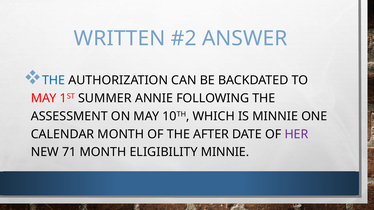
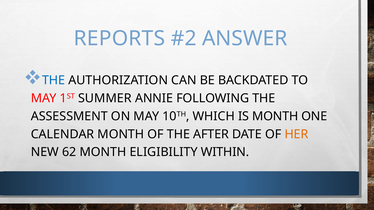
WRITTEN: WRITTEN -> REPORTS (119, 39)
IS MINNIE: MINNIE -> MONTH (275, 116)
HER colour: purple -> orange (296, 134)
71: 71 -> 62 (69, 152)
ELIGIBILITY MINNIE: MINNIE -> WITHIN (225, 152)
